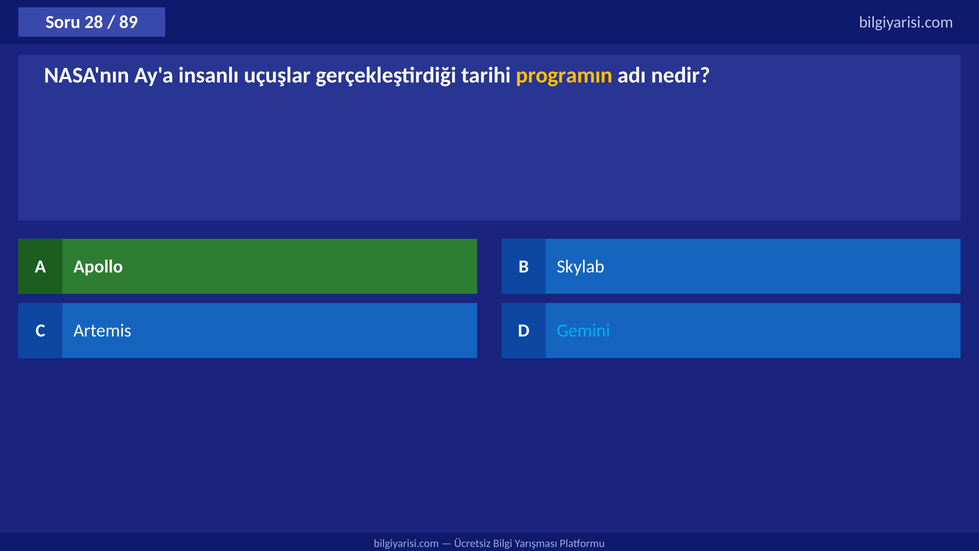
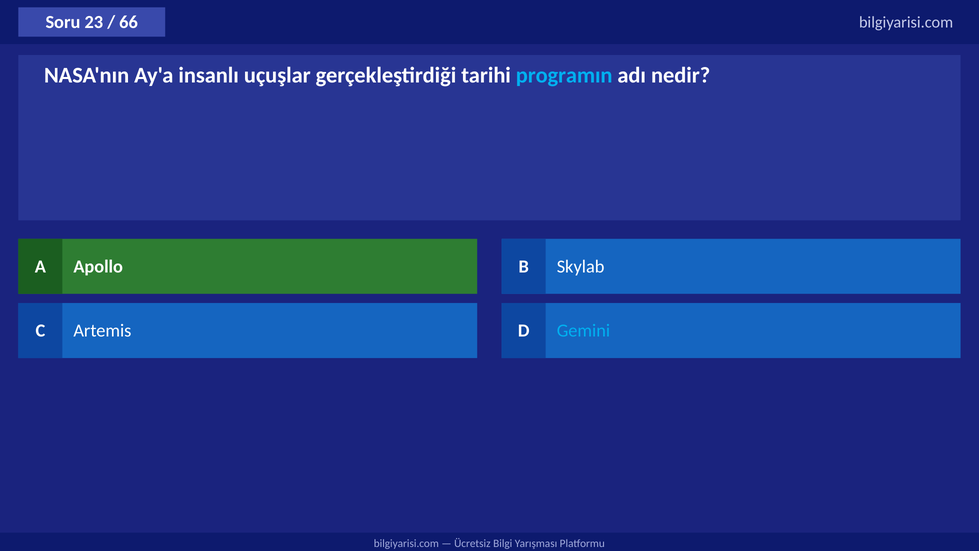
28: 28 -> 23 (94, 22)
89: 89 -> 66 (129, 22)
programın colour: yellow -> light blue (564, 75)
